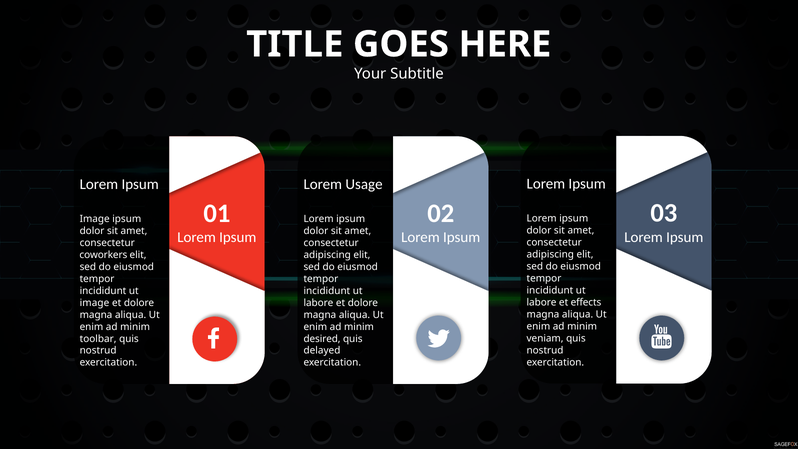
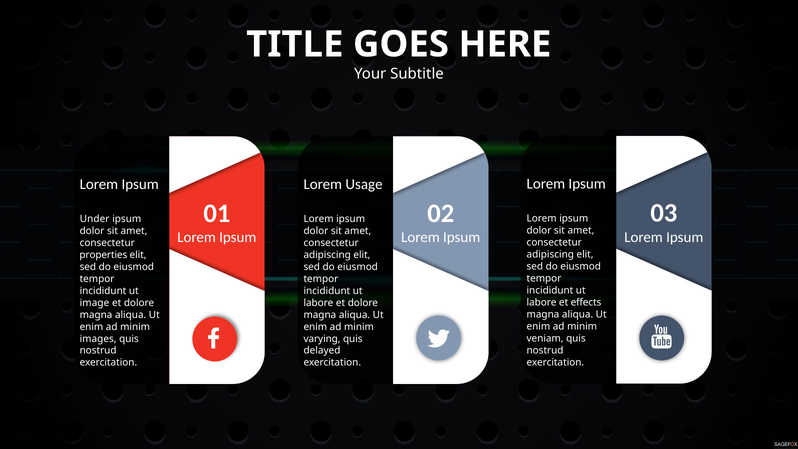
Image: Image -> Under (95, 219)
coworkers: coworkers -> properties (103, 255)
toolbar: toolbar -> images (98, 339)
desired: desired -> varying (322, 339)
